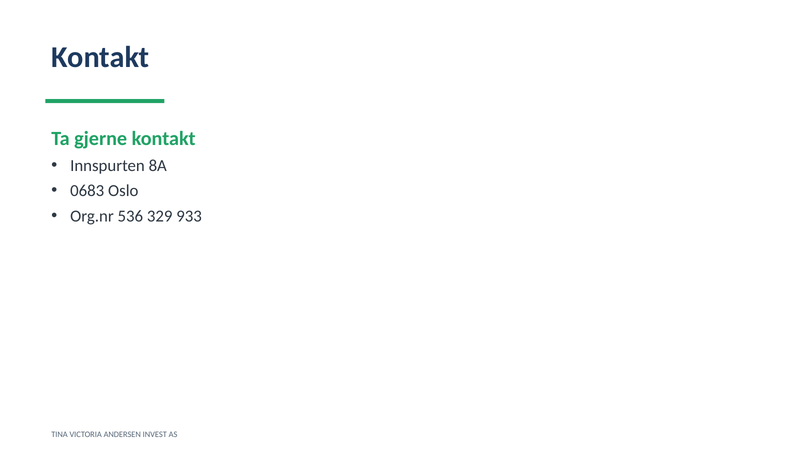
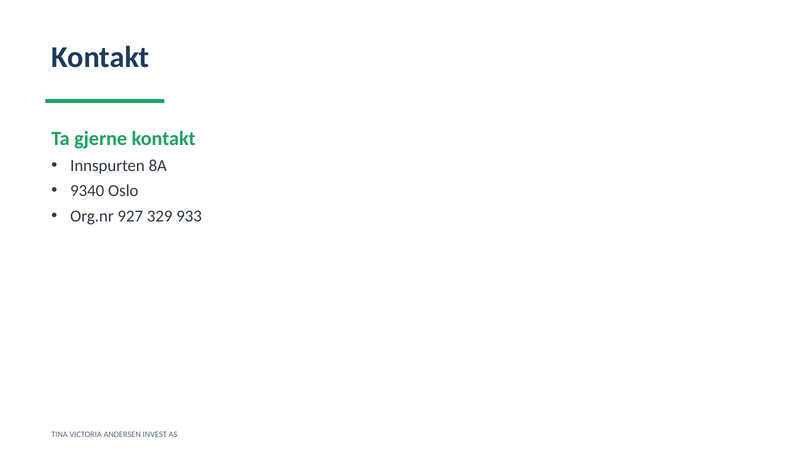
0683: 0683 -> 9340 (87, 191)
536: 536 -> 927 (130, 216)
